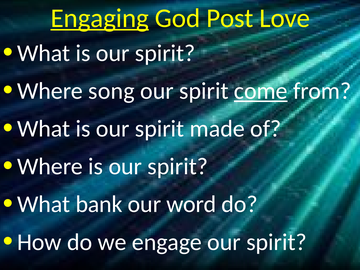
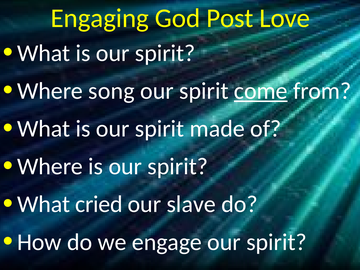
Engaging underline: present -> none (100, 18)
bank: bank -> cried (99, 204)
word: word -> slave (191, 204)
